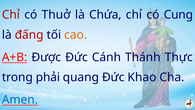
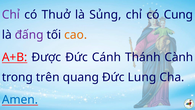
Chỉ colour: red -> purple (11, 15)
Chứa: Chứa -> Sủng (105, 15)
đấng colour: red -> purple (29, 35)
Thực: Thực -> Cành (179, 57)
phải: phải -> trên (48, 77)
Khao: Khao -> Lung (142, 77)
